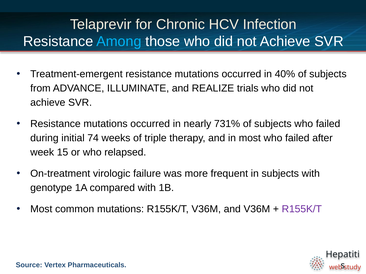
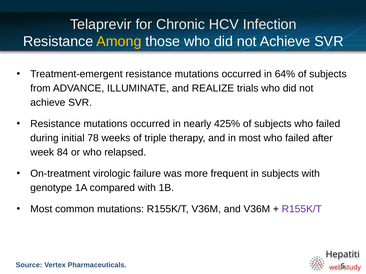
Among colour: light blue -> yellow (119, 42)
40%: 40% -> 64% (285, 74)
731%: 731% -> 425% (227, 124)
74: 74 -> 78 (93, 138)
15: 15 -> 84 (63, 152)
